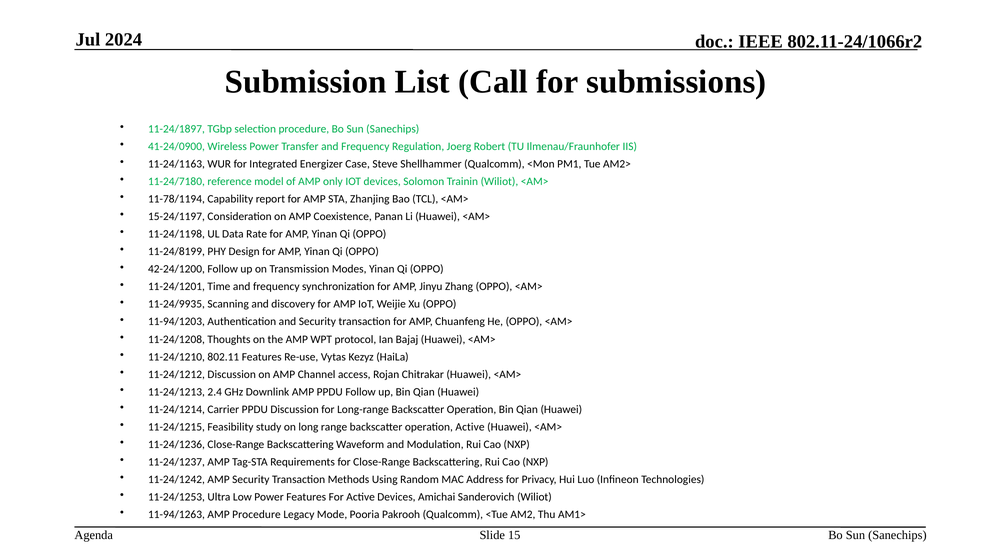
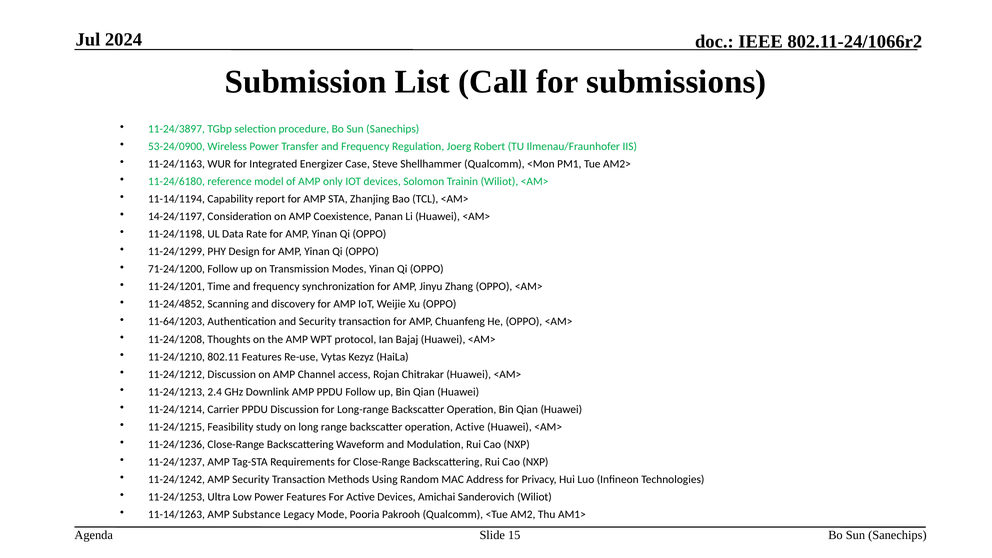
11-24/1897: 11-24/1897 -> 11-24/3897 (176, 129)
41-24/0900: 41-24/0900 -> 53-24/0900 (176, 147)
11-24/7180: 11-24/7180 -> 11-24/6180 (176, 182)
11-78/1194: 11-78/1194 -> 11-14/1194 (176, 199)
15-24/1197: 15-24/1197 -> 14-24/1197 (176, 217)
11-24/8199: 11-24/8199 -> 11-24/1299 (176, 252)
42-24/1200: 42-24/1200 -> 71-24/1200 (176, 269)
11-24/9935: 11-24/9935 -> 11-24/4852 (176, 304)
11-94/1203: 11-94/1203 -> 11-64/1203 (176, 322)
11-94/1263: 11-94/1263 -> 11-14/1263 (176, 514)
AMP Procedure: Procedure -> Substance (256, 514)
